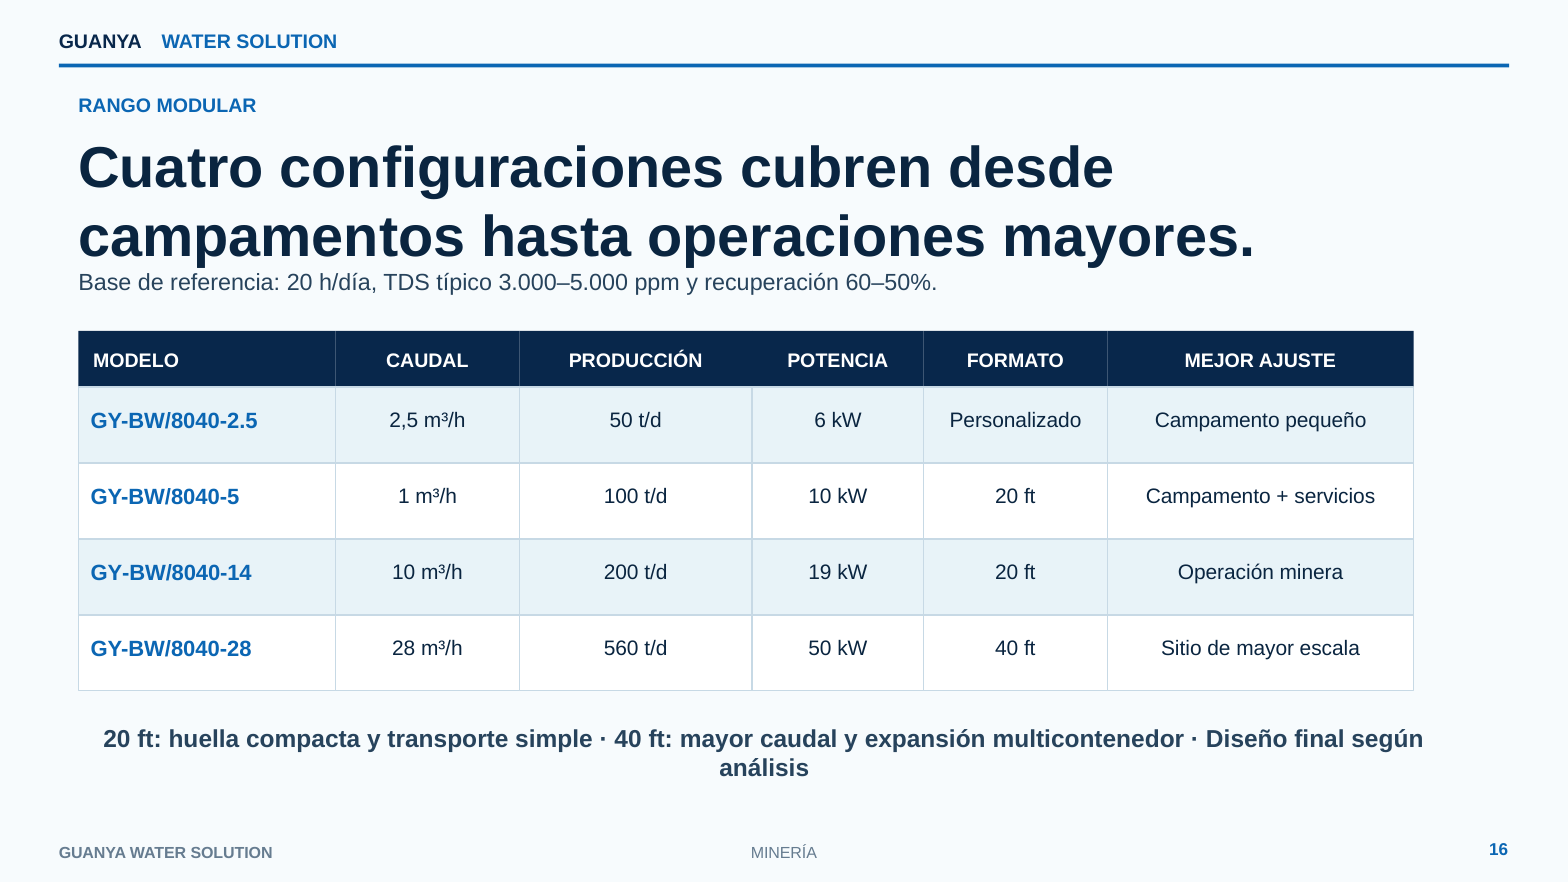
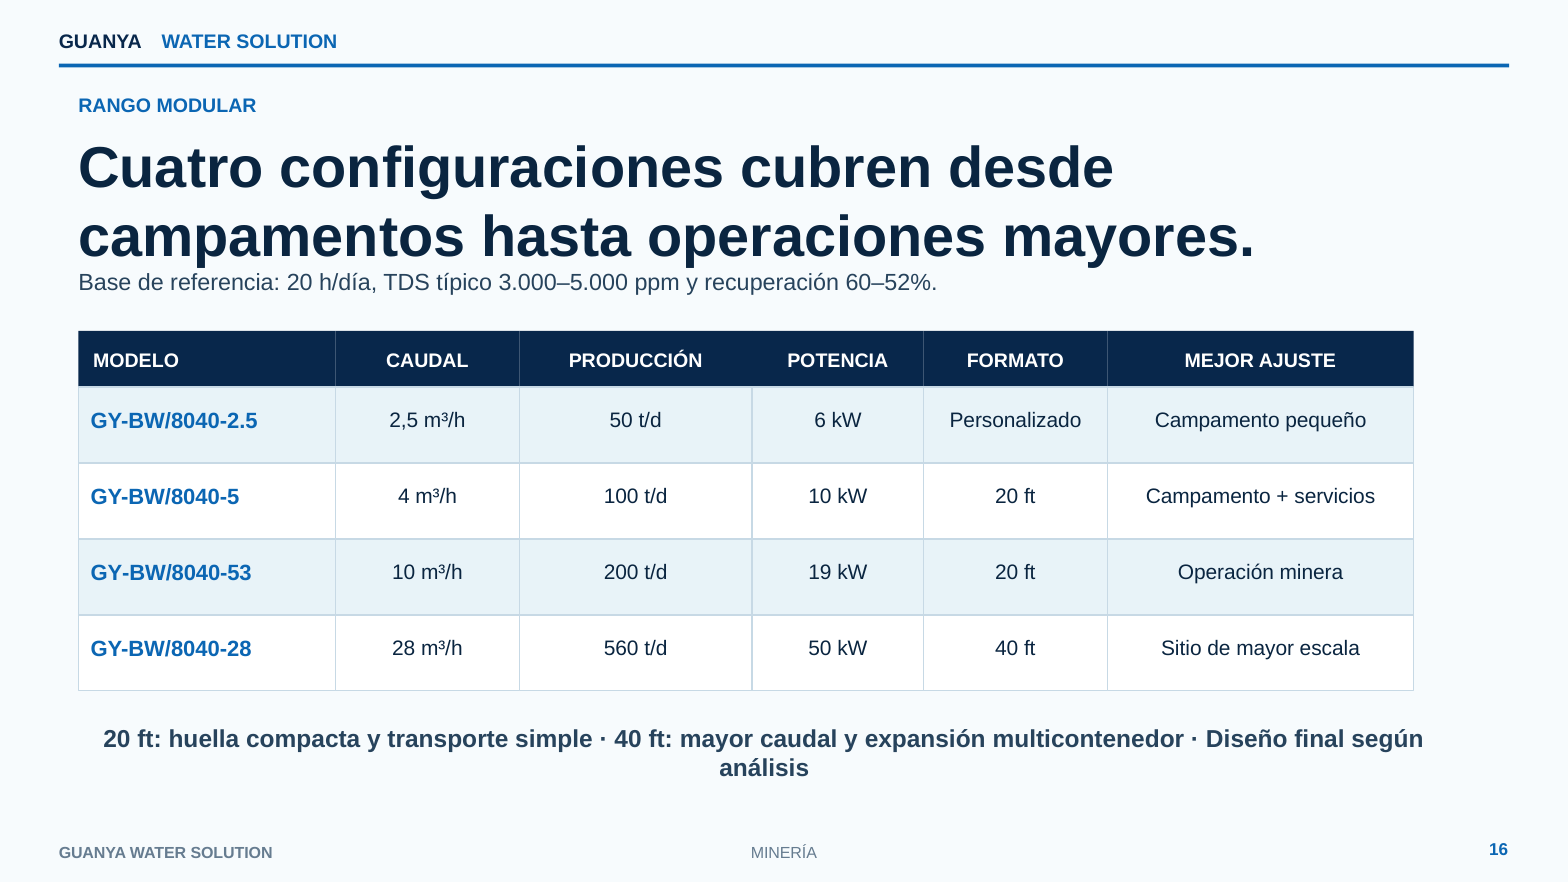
60–50%: 60–50% -> 60–52% (892, 283)
1: 1 -> 4 (404, 497)
GY-BW/8040-14: GY-BW/8040-14 -> GY-BW/8040-53 (171, 573)
